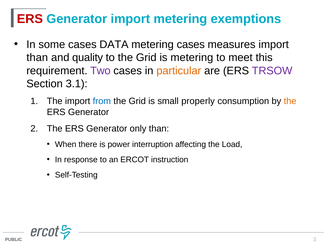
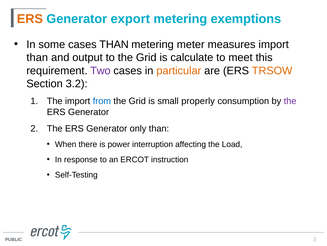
ERS colour: red -> orange (30, 19)
Generator import: import -> export (130, 19)
cases DATA: DATA -> THAN (114, 44)
metering cases: cases -> meter (191, 44)
quality: quality -> output (88, 57)
is metering: metering -> calculate (192, 57)
TRSOW colour: purple -> orange (272, 71)
3.1: 3.1 -> 3.2 (77, 84)
the colour: orange -> purple (290, 101)
